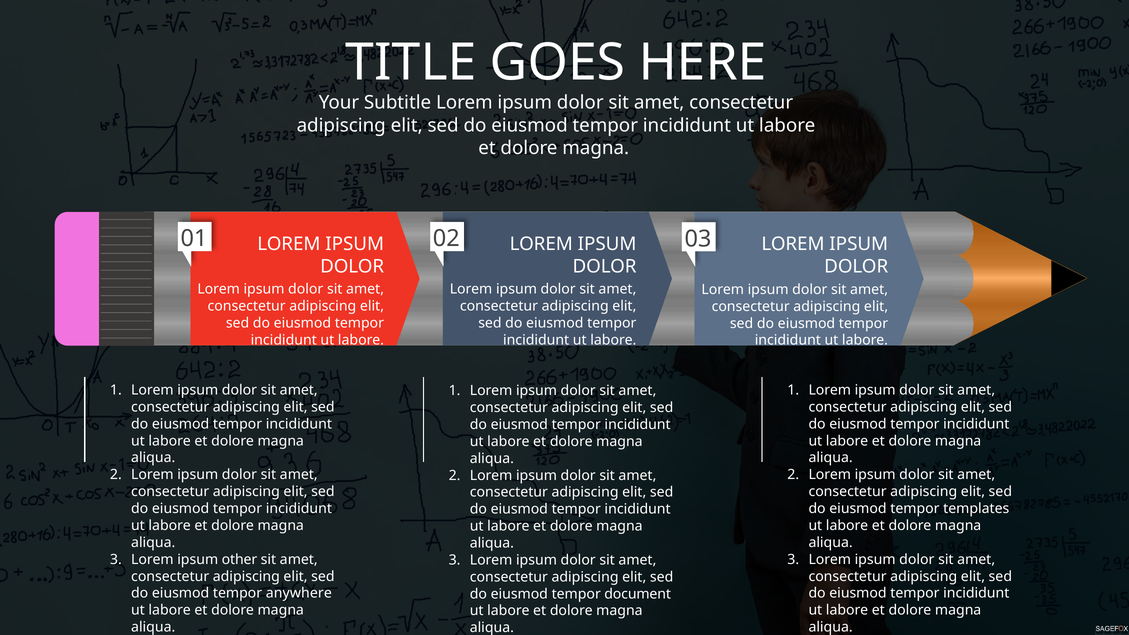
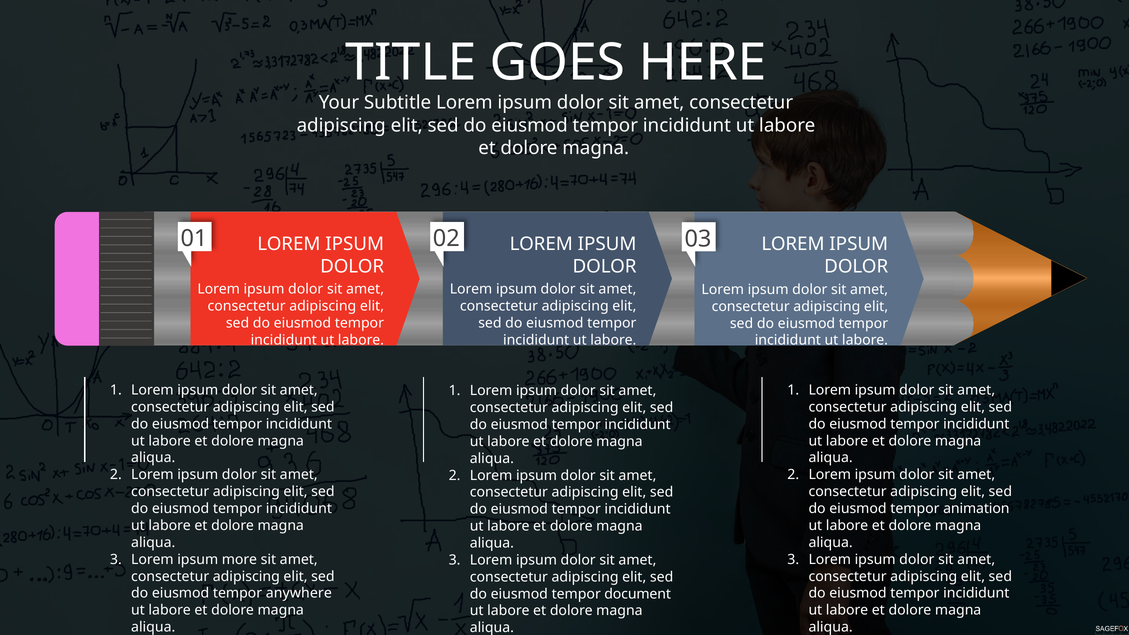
templates: templates -> animation (976, 509)
other: other -> more (239, 559)
